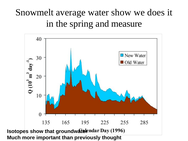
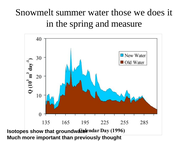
average: average -> summer (71, 12)
water show: show -> those (121, 12)
